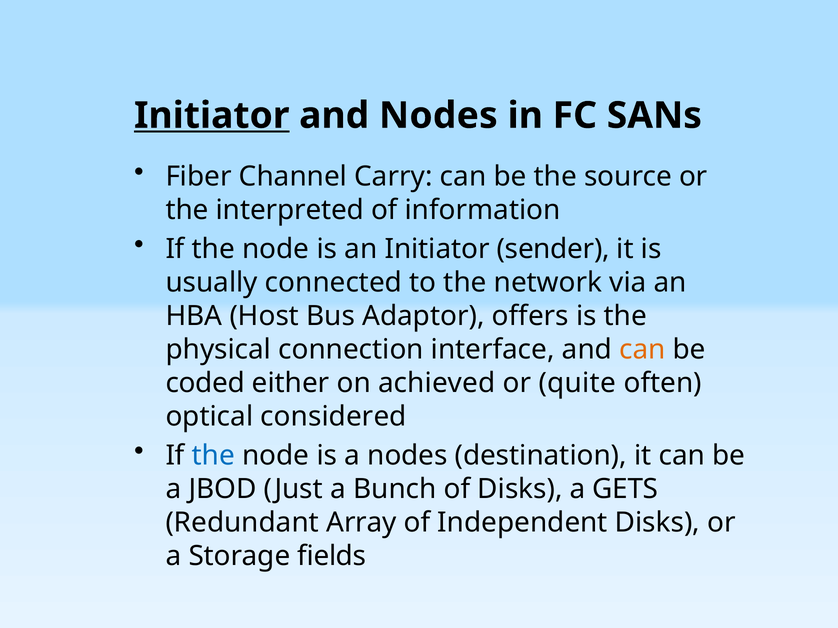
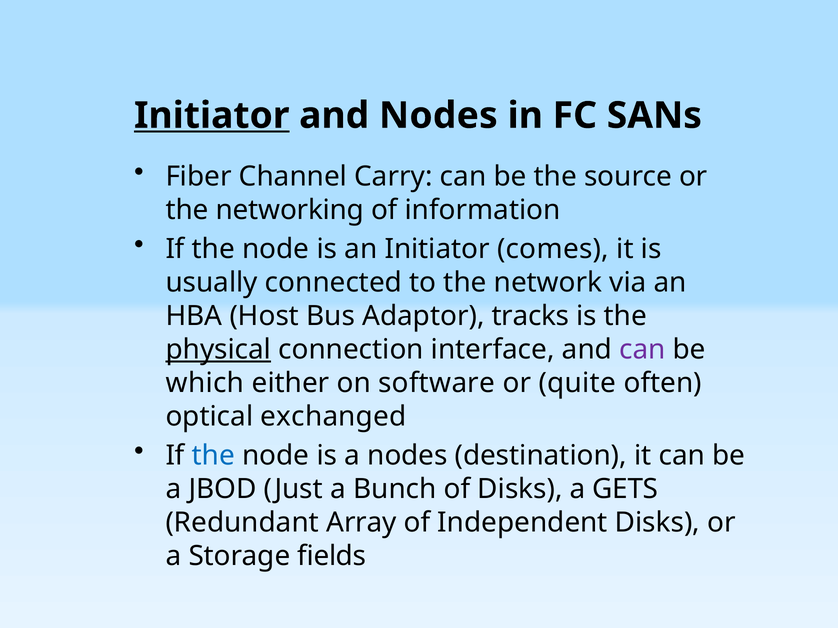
interpreted: interpreted -> networking (290, 210)
sender: sender -> comes (553, 249)
offers: offers -> tracks (530, 316)
physical underline: none -> present (218, 350)
can colour: orange -> purple (642, 350)
coded: coded -> which (205, 383)
achieved: achieved -> software (437, 383)
considered: considered -> exchanged (333, 417)
